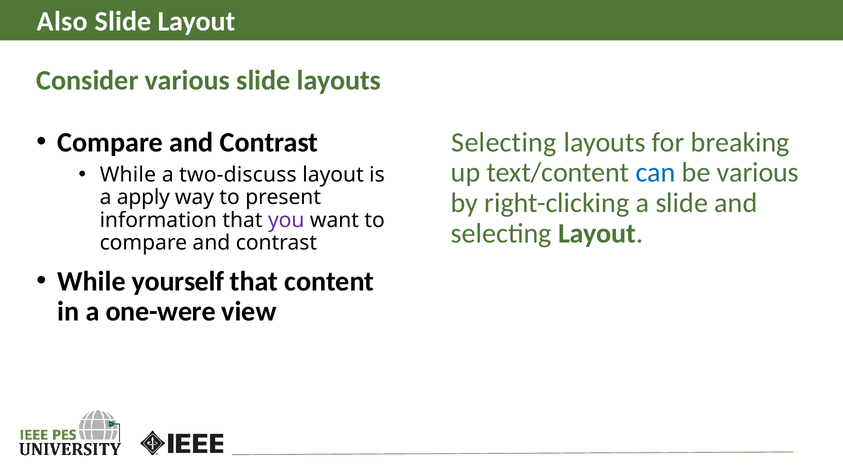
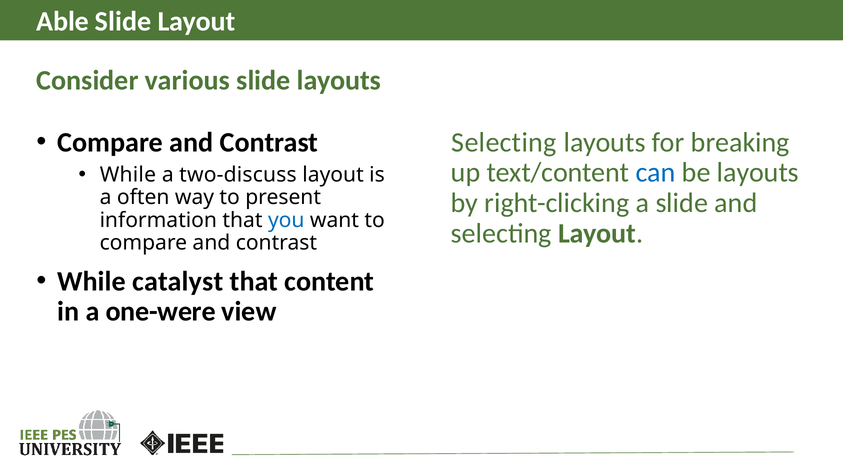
Also: Also -> Able (63, 21)
be various: various -> layouts (758, 173)
apply: apply -> often (143, 198)
you colour: purple -> blue (286, 220)
yourself: yourself -> catalyst (178, 281)
